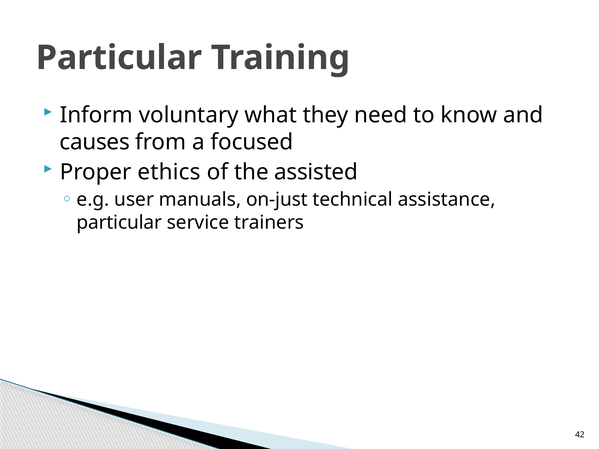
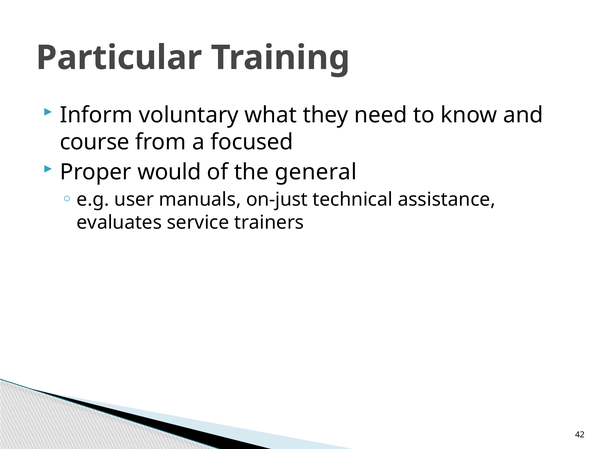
causes: causes -> course (95, 142)
ethics: ethics -> would (169, 172)
assisted: assisted -> general (316, 172)
particular: particular -> evaluates (119, 223)
